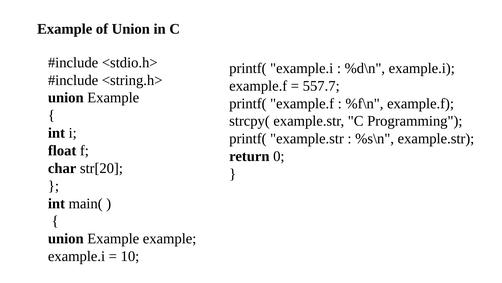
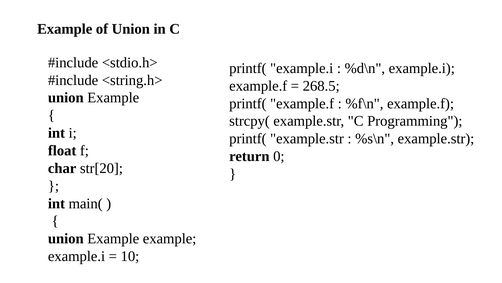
557.7: 557.7 -> 268.5 (321, 86)
